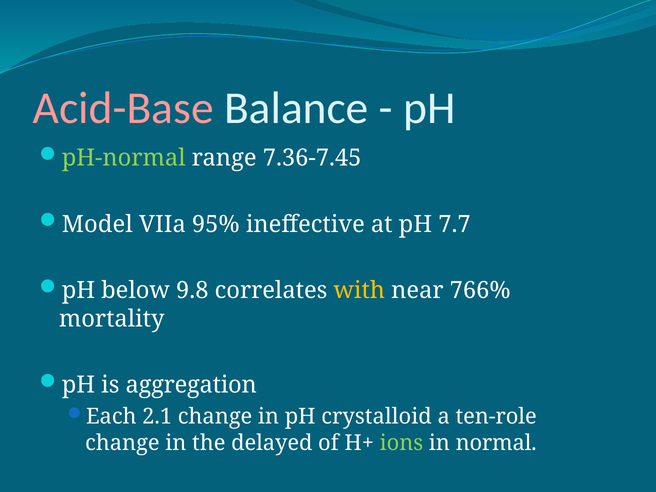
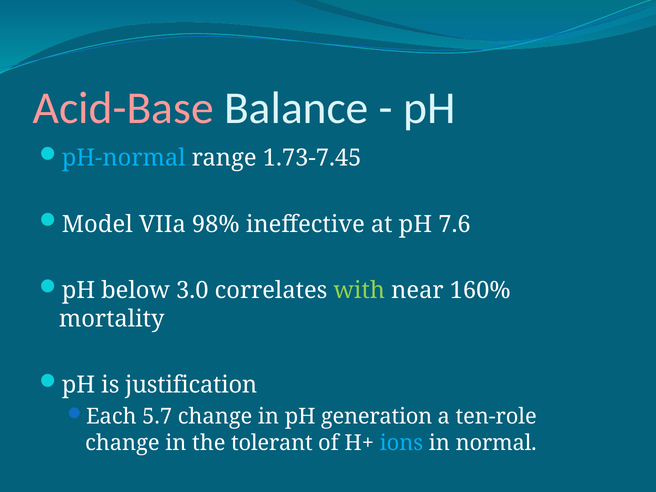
pH-normal colour: light green -> light blue (124, 158)
7.36-7.45: 7.36-7.45 -> 1.73-7.45 (312, 158)
95%: 95% -> 98% (216, 224)
7.7: 7.7 -> 7.6 (454, 224)
9.8: 9.8 -> 3.0 (192, 290)
with colour: yellow -> light green (359, 290)
766%: 766% -> 160% (480, 290)
aggregation: aggregation -> justification (191, 385)
2.1: 2.1 -> 5.7 (157, 417)
crystalloid: crystalloid -> generation (377, 417)
delayed: delayed -> tolerant (272, 443)
ions colour: light green -> light blue (401, 443)
